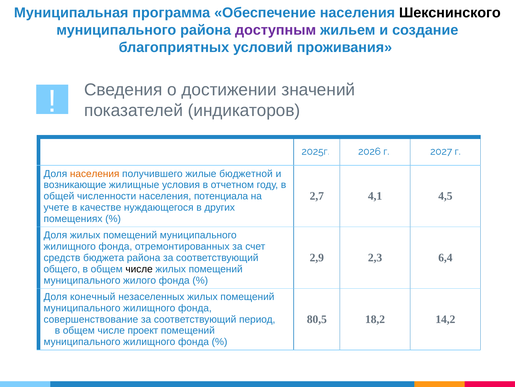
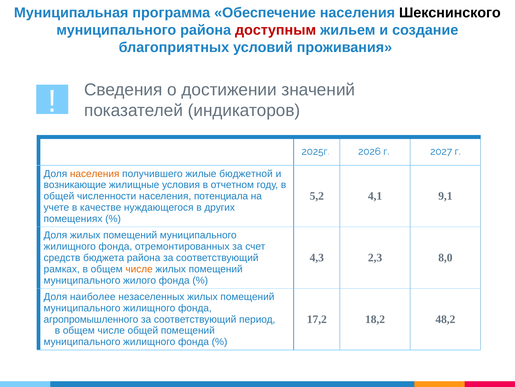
доступным colour: purple -> red (276, 30)
2,7: 2,7 -> 5,2 (317, 196)
4,5: 4,5 -> 9,1 (445, 196)
2,9: 2,9 -> 4,3 (317, 257)
6,4: 6,4 -> 8,0 (445, 257)
общего: общего -> рамках (62, 269)
числе colour: black -> orange (139, 269)
конечный: конечный -> наиболее (93, 296)
80,5: 80,5 -> 17,2 (317, 319)
14,2: 14,2 -> 48,2 (445, 319)
совершенствование: совершенствование -> агропромышленного (91, 319)
числе проект: проект -> общей (143, 330)
